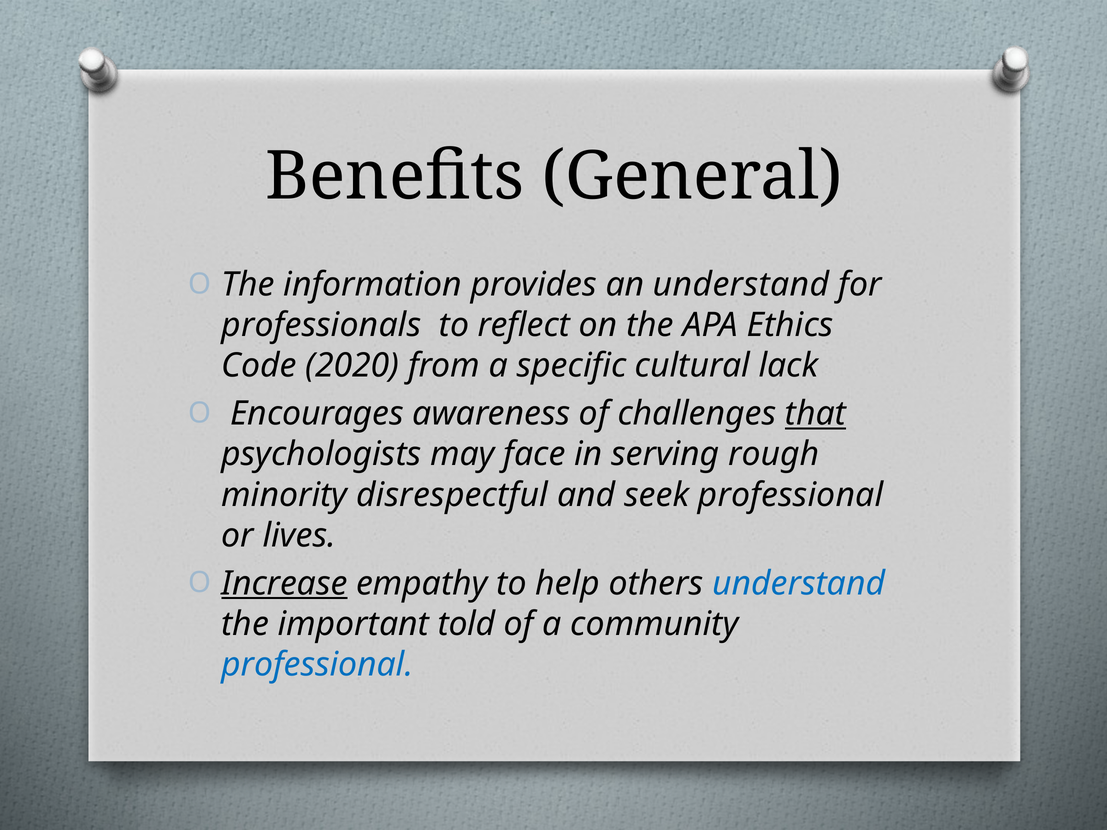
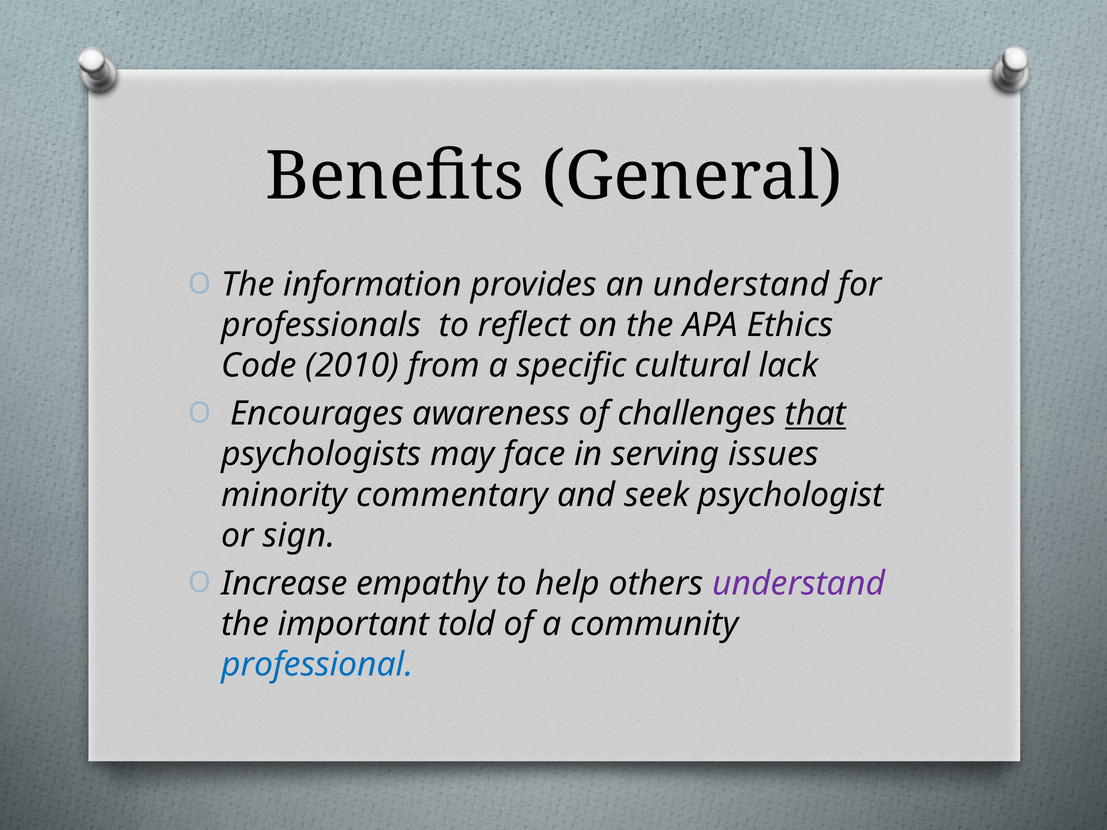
2020: 2020 -> 2010 (352, 366)
rough: rough -> issues (774, 454)
disrespectful: disrespectful -> commentary (452, 495)
seek professional: professional -> psychologist (791, 495)
lives: lives -> sign (299, 536)
Increase underline: present -> none (284, 584)
understand colour: blue -> purple (799, 584)
